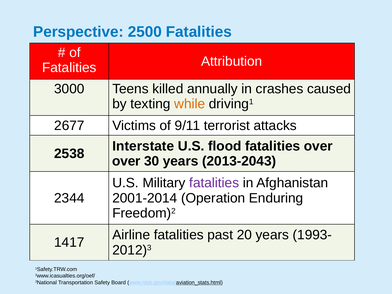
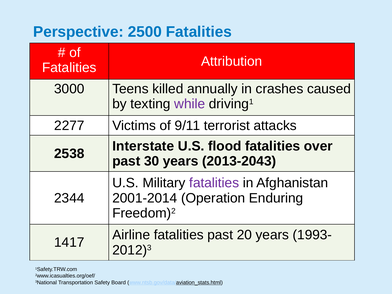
while colour: orange -> purple (190, 104)
2677: 2677 -> 2277 (69, 126)
over: over -> past (126, 161)
